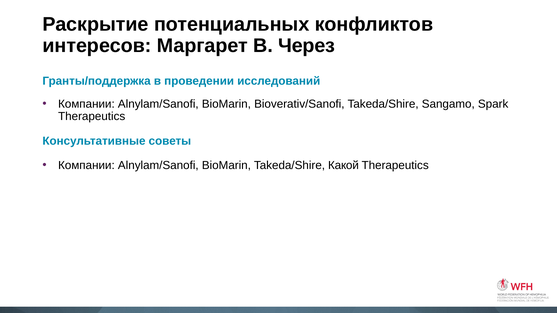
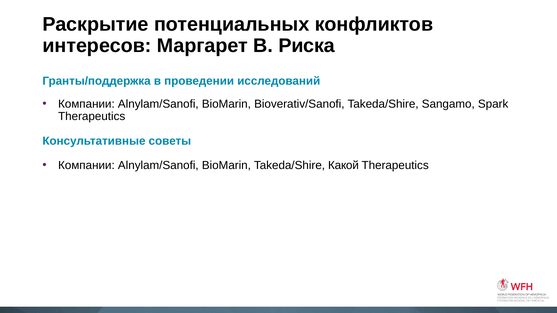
Через: Через -> Риска (307, 46)
